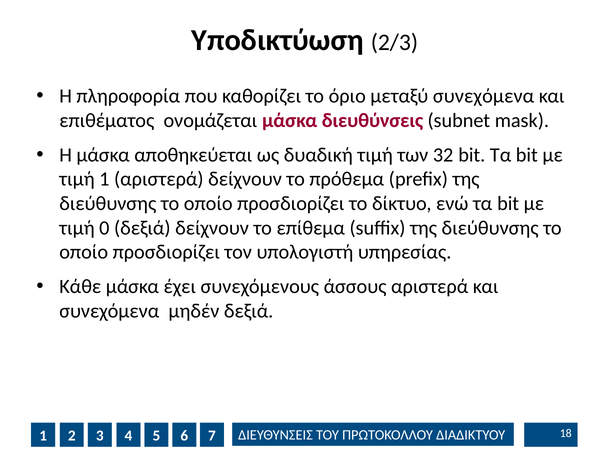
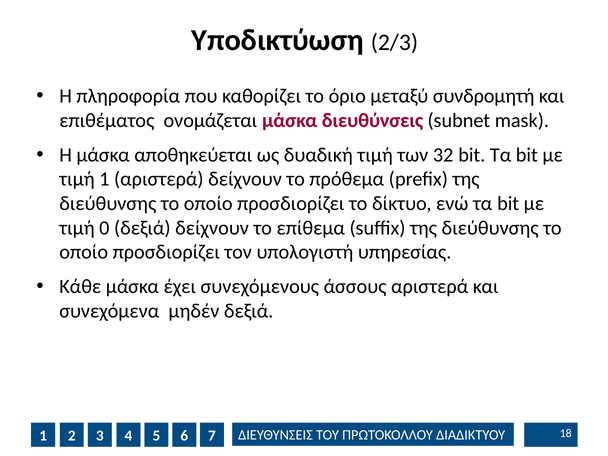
μεταξύ συνεχόμενα: συνεχόμενα -> συνδρομητή (484, 96)
